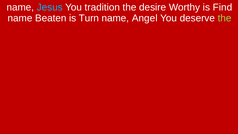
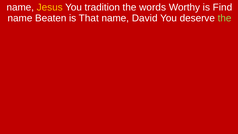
Jesus colour: light blue -> yellow (50, 7)
desire: desire -> words (153, 7)
Turn: Turn -> That (89, 18)
Angel: Angel -> David (145, 18)
